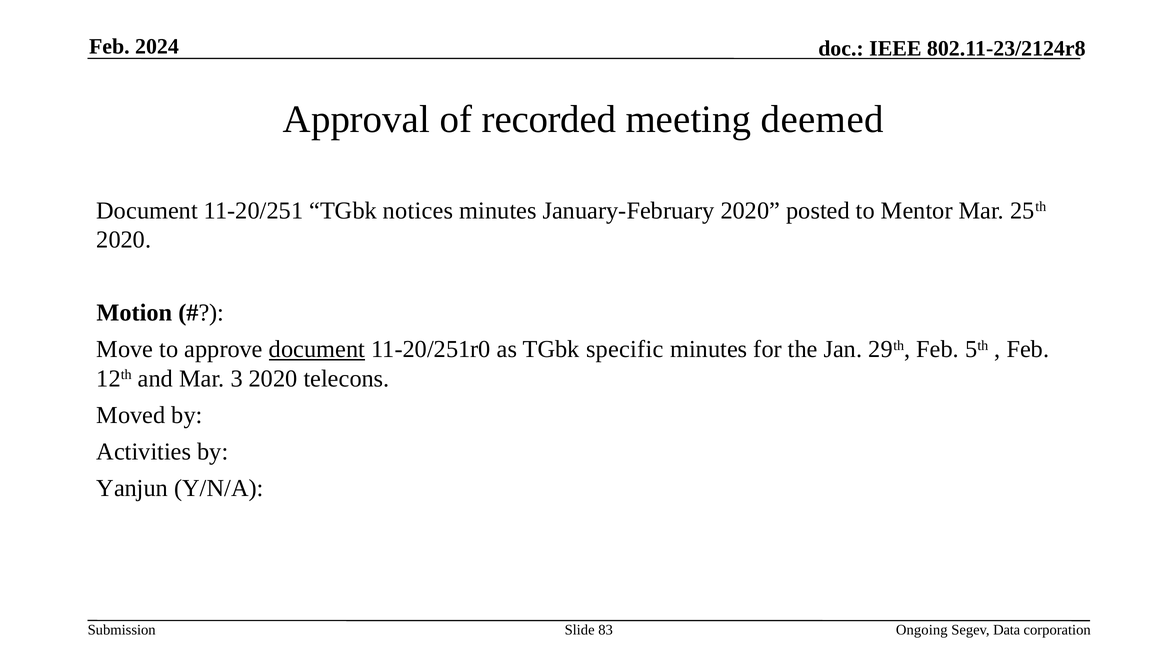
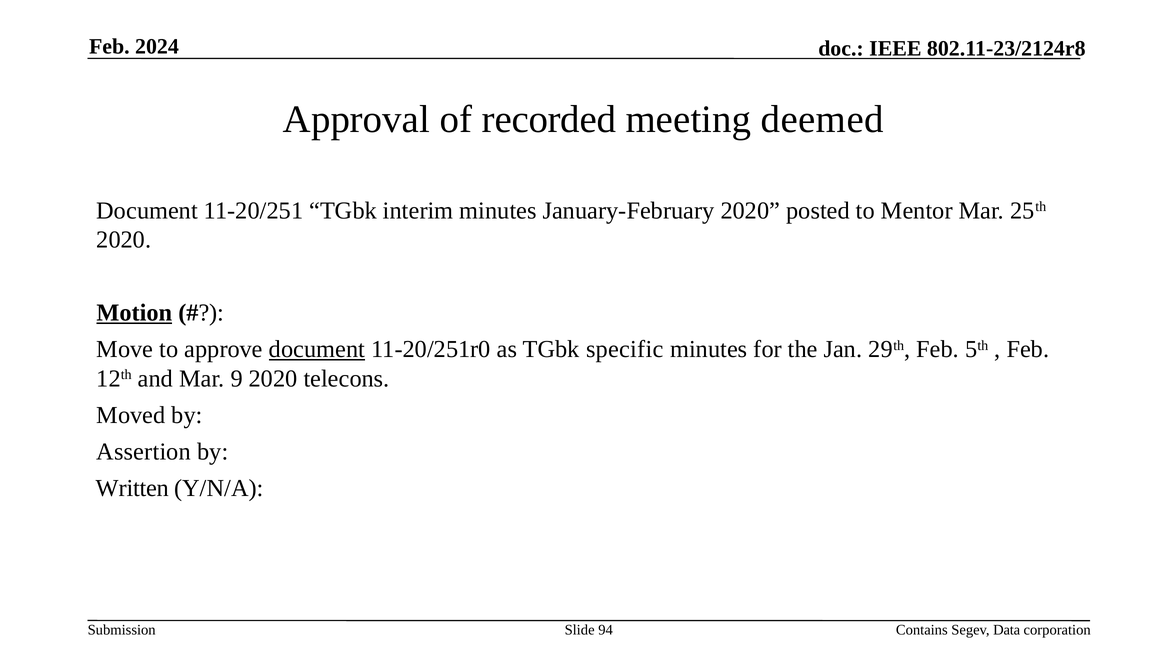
notices: notices -> interim (418, 211)
Motion underline: none -> present (134, 313)
3: 3 -> 9 (237, 379)
Activities: Activities -> Assertion (144, 452)
Yanjun: Yanjun -> Written (132, 488)
83: 83 -> 94 (606, 630)
Ongoing: Ongoing -> Contains (922, 630)
